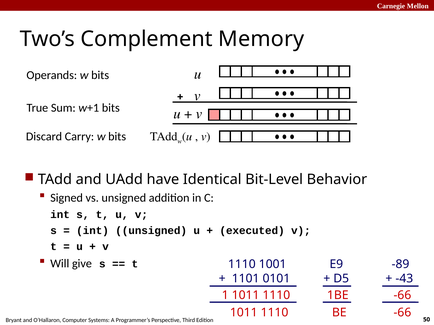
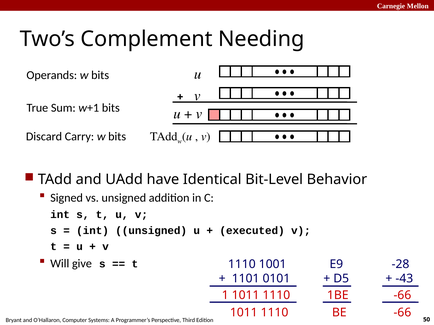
Memory: Memory -> Needing (261, 39)
-89: -89 -> -28 (400, 264)
